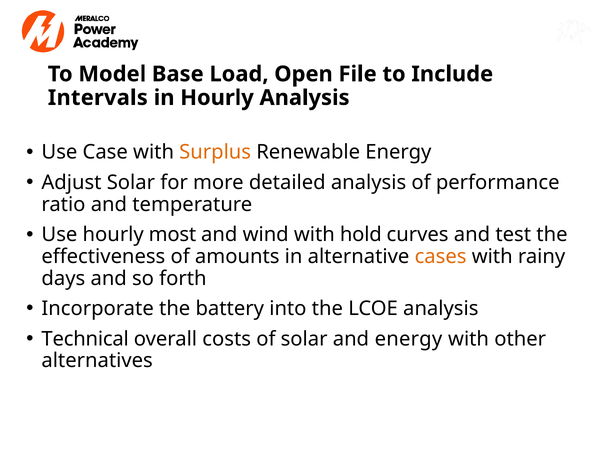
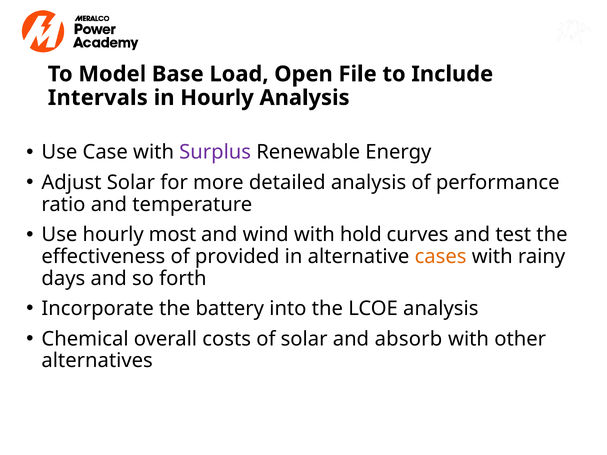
Surplus colour: orange -> purple (215, 152)
amounts: amounts -> provided (237, 257)
Technical: Technical -> Chemical (85, 339)
and energy: energy -> absorb (408, 339)
